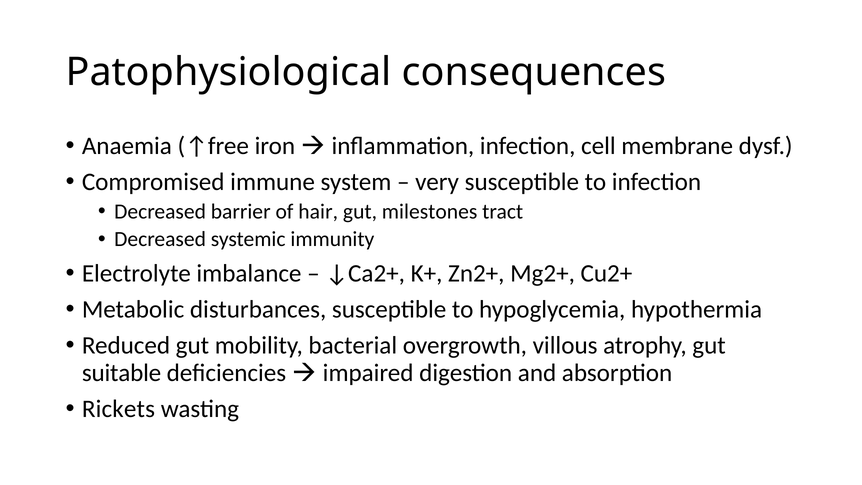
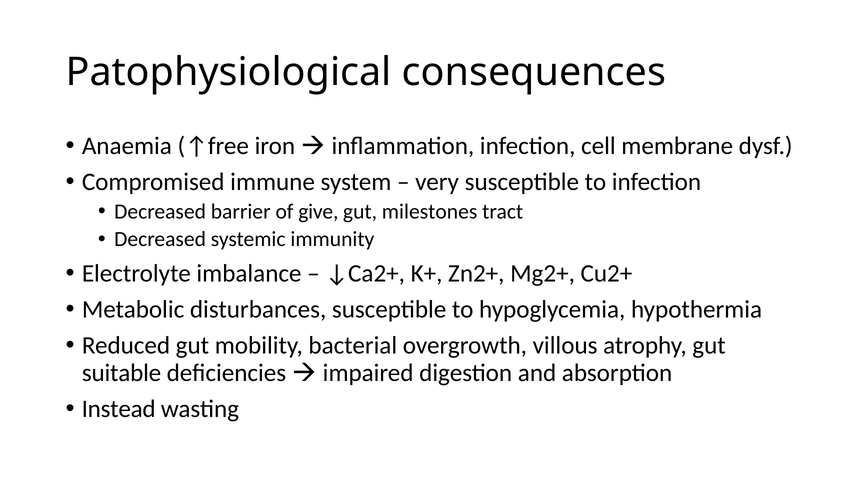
hair: hair -> give (318, 211)
Rickets: Rickets -> Instead (119, 409)
